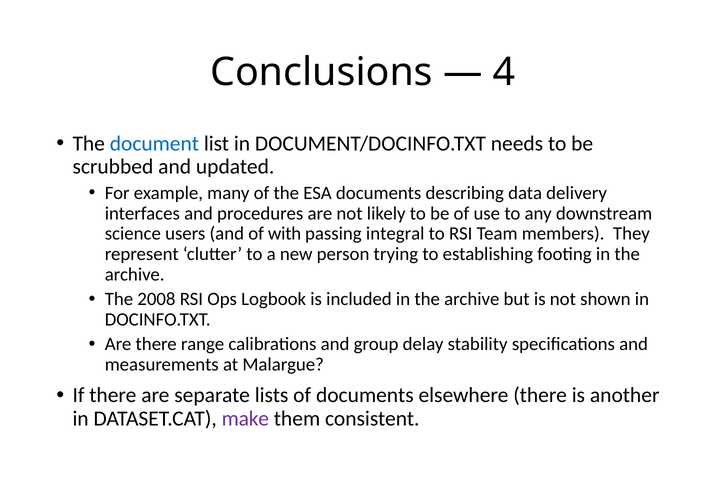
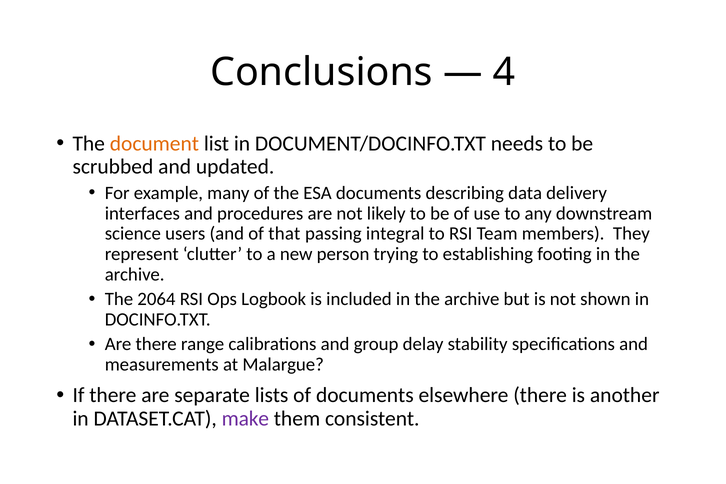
document colour: blue -> orange (154, 144)
with: with -> that (284, 234)
2008: 2008 -> 2064 (156, 299)
